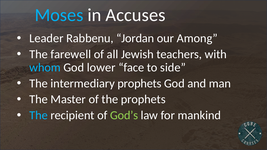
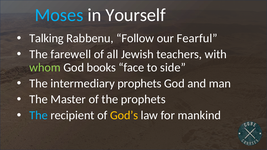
Accuses: Accuses -> Yourself (136, 15)
Leader: Leader -> Talking (46, 38)
Jordan: Jordan -> Follow (135, 38)
Among: Among -> Fearful (197, 38)
whom colour: light blue -> light green (45, 67)
lower: lower -> books (101, 67)
God’s colour: light green -> yellow (124, 115)
